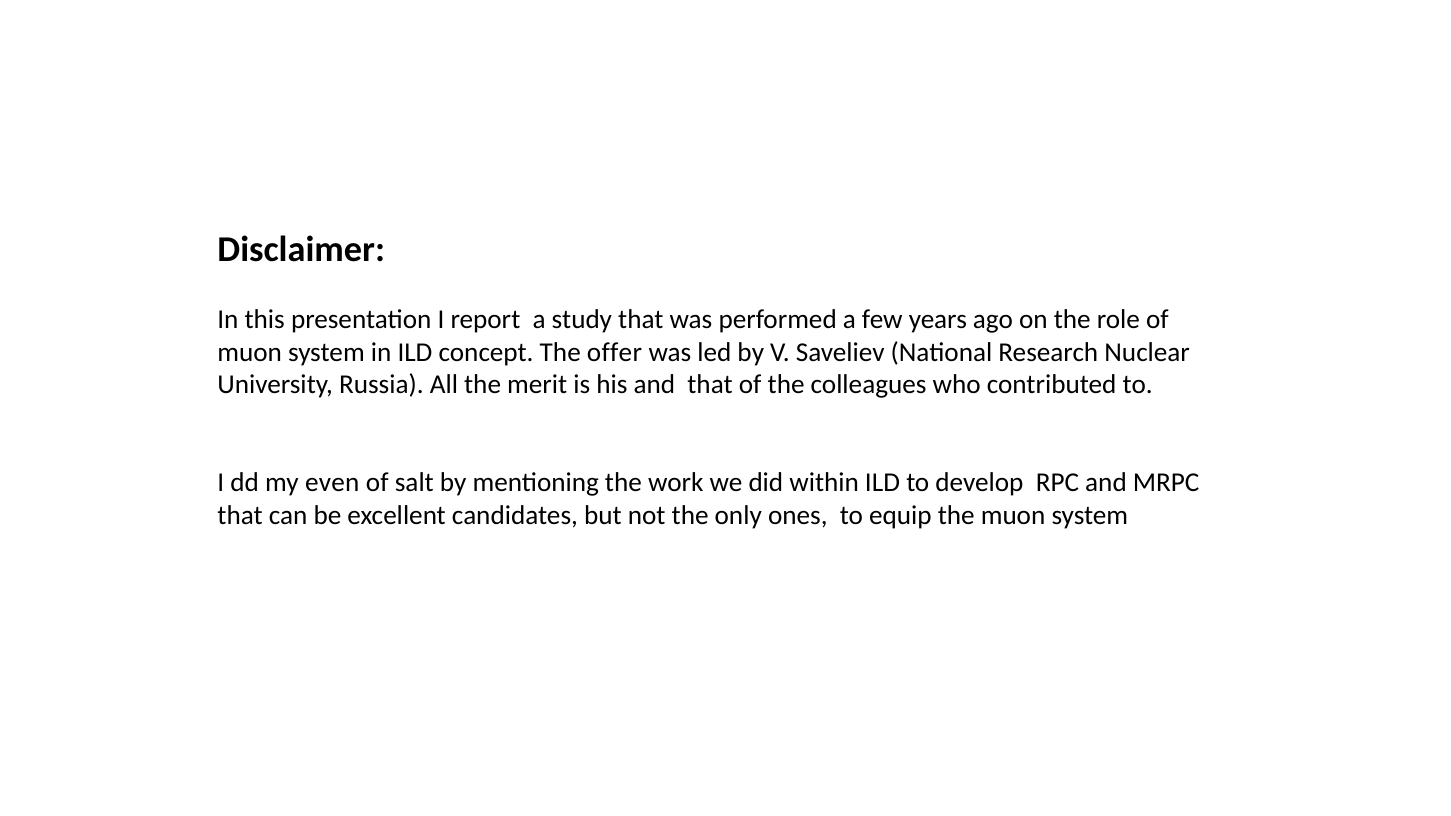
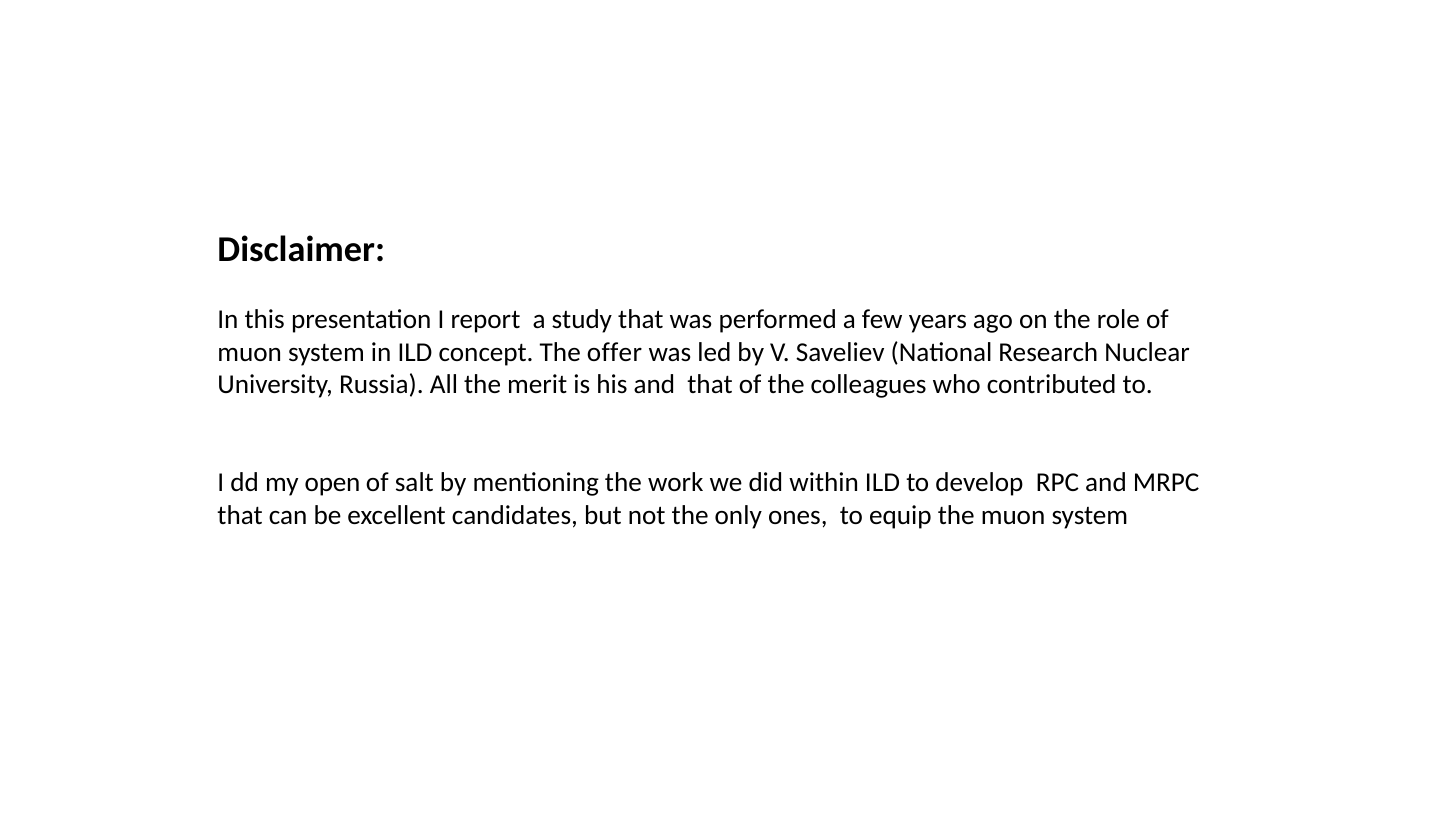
even: even -> open (333, 483)
